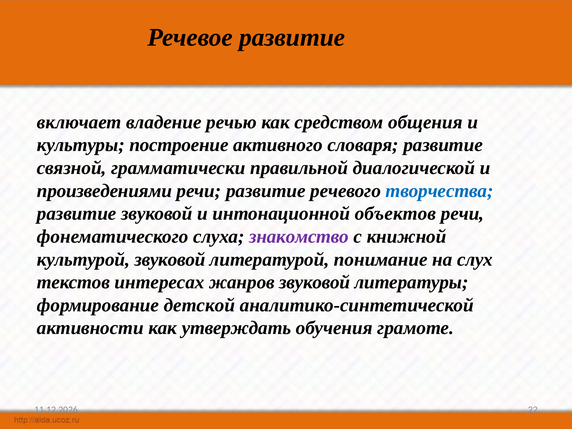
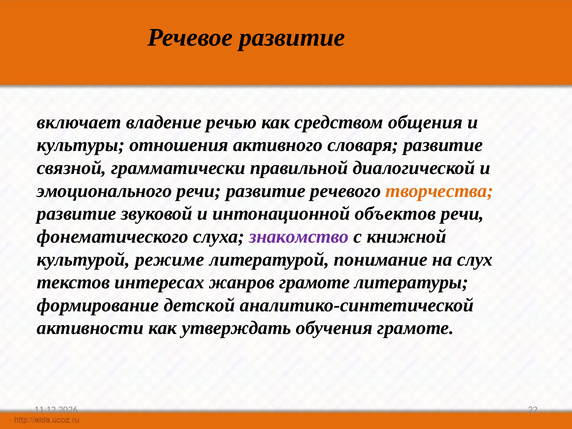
построение: построение -> отношения (179, 145)
произведениями: произведениями -> эмоционального (104, 191)
творчества colour: blue -> orange (440, 191)
культурой звуковой: звуковой -> режиме (170, 259)
жанров звуковой: звуковой -> грамоте (315, 282)
